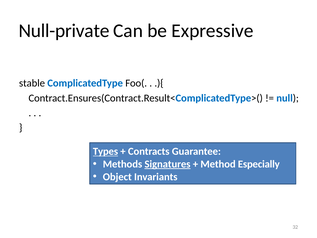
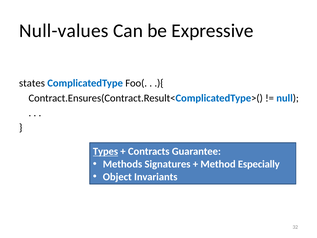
Null-private: Null-private -> Null-values (64, 31)
stable: stable -> states (32, 83)
Signatures underline: present -> none (168, 164)
